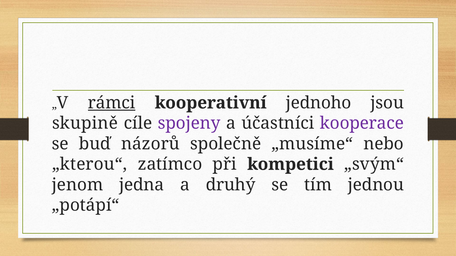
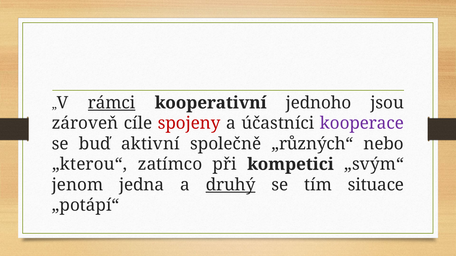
skupině: skupině -> zároveň (85, 124)
spojeny colour: purple -> red (189, 124)
názorů: názorů -> aktivní (150, 144)
„musíme“: „musíme“ -> „různých“ (312, 144)
druhý underline: none -> present (231, 185)
jednou: jednou -> situace (376, 185)
